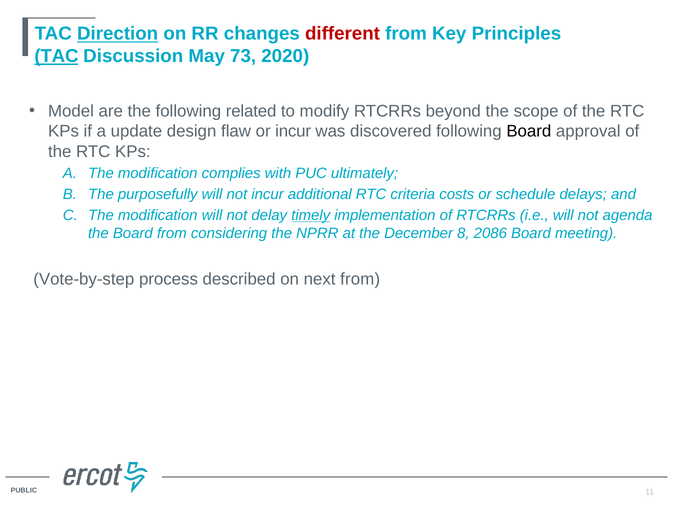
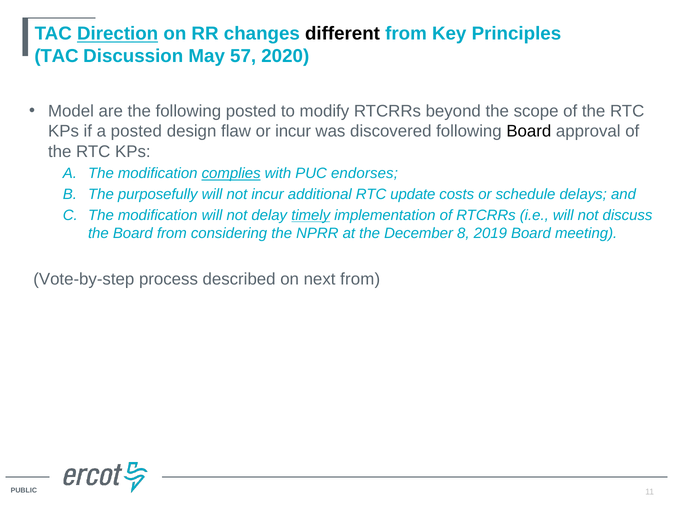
different colour: red -> black (342, 34)
TAC underline: present -> none (56, 56)
73: 73 -> 57 (243, 56)
following related: related -> posted (251, 111)
a update: update -> posted (136, 131)
complies underline: none -> present (231, 174)
ultimately: ultimately -> endorses (364, 174)
criteria: criteria -> update (413, 195)
agenda: agenda -> discuss (628, 216)
2086: 2086 -> 2019 (490, 234)
